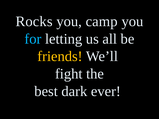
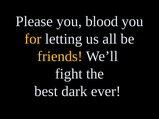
Rocks: Rocks -> Please (34, 21)
camp: camp -> blood (102, 21)
for colour: light blue -> yellow (33, 39)
